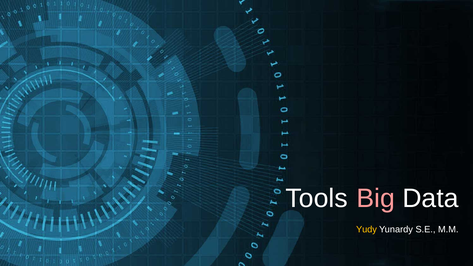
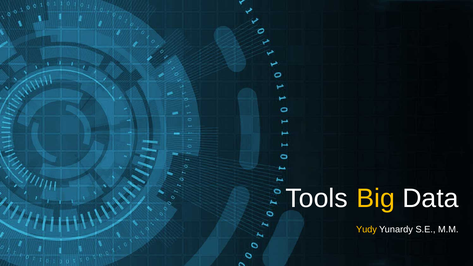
Big colour: pink -> yellow (376, 199)
